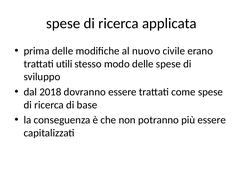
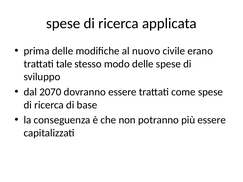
utili: utili -> tale (64, 64)
2018: 2018 -> 2070 (50, 92)
